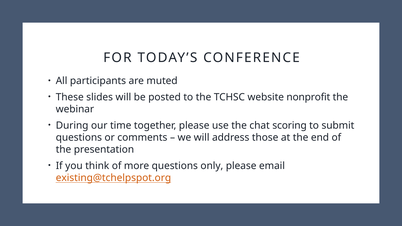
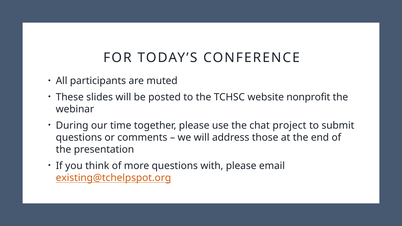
scoring: scoring -> project (289, 126)
only: only -> with (212, 166)
